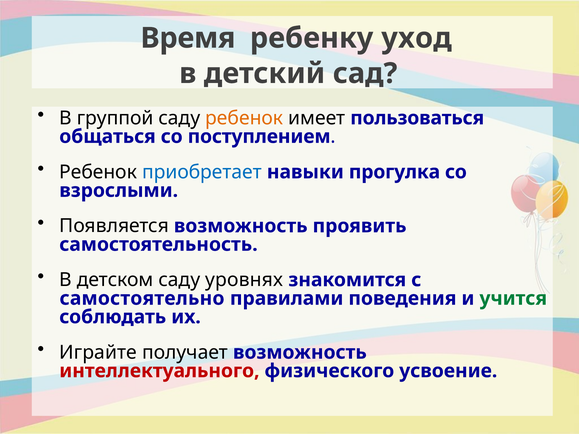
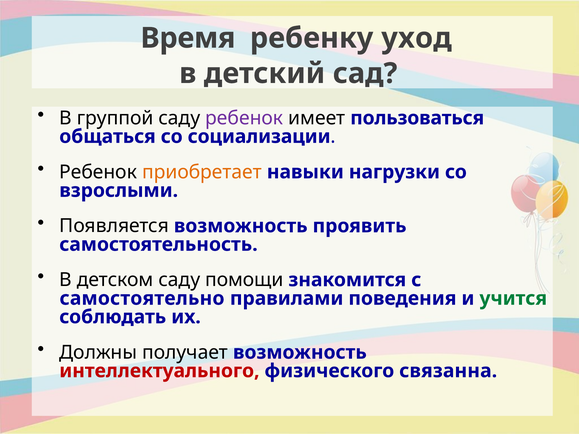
ребенок colour: orange -> purple (244, 118)
поступлением: поступлением -> социализации (259, 137)
приобретает colour: blue -> orange (202, 172)
прогулка: прогулка -> нагрузки (394, 172)
уровнях: уровнях -> помощи (244, 280)
Играйте: Играйте -> Должны (98, 353)
усвоение: усвоение -> связанна (448, 371)
